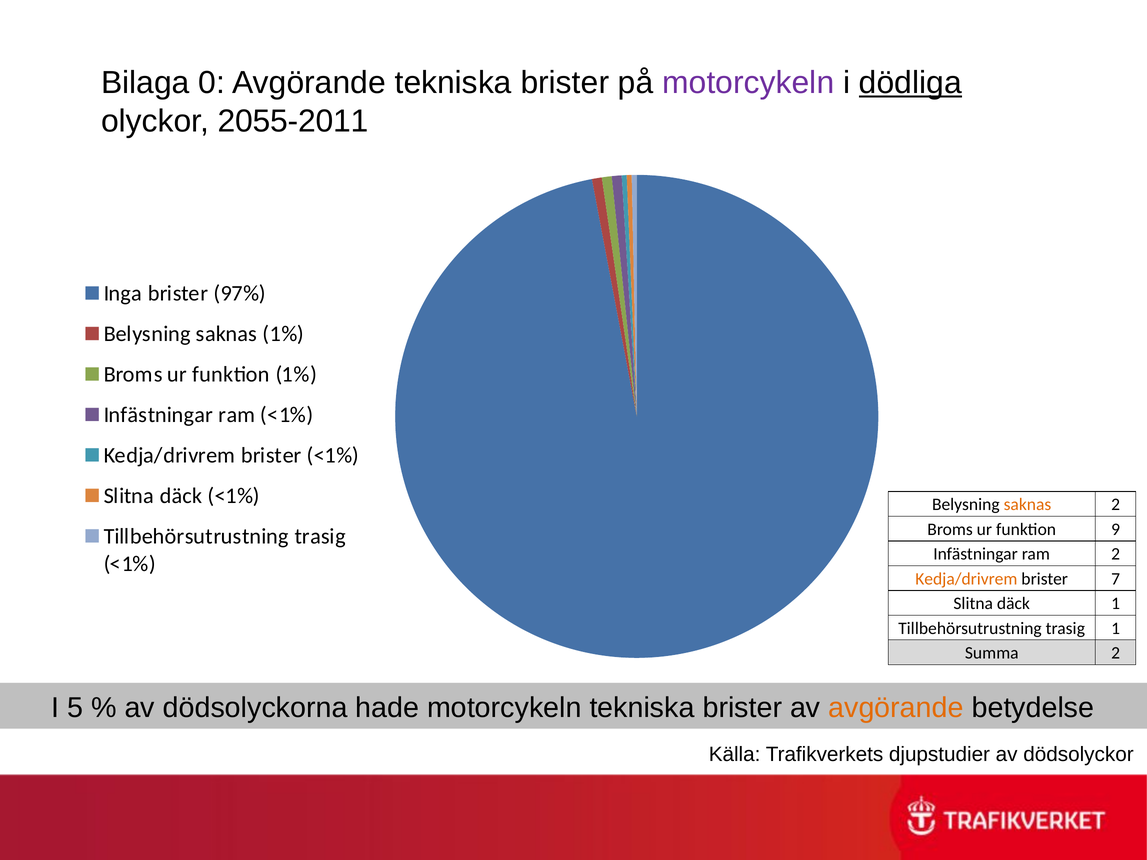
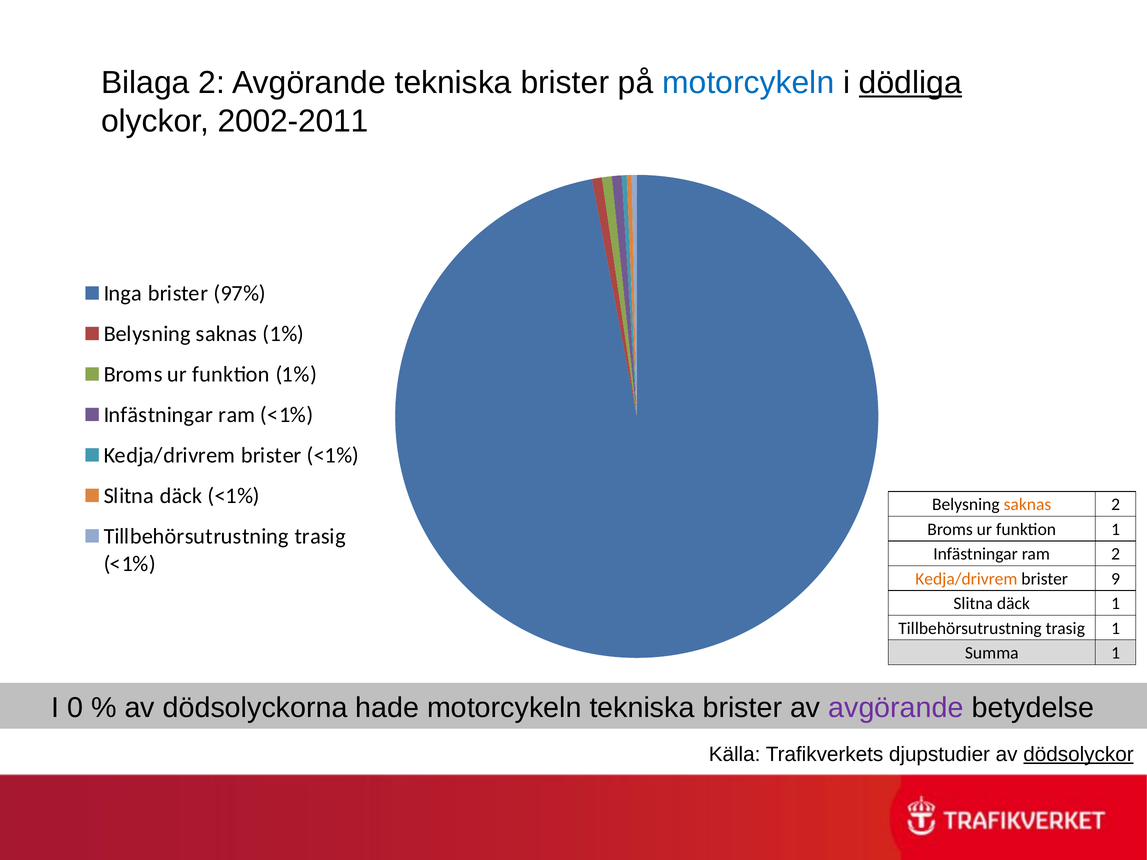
Bilaga 0: 0 -> 2 (212, 83)
motorcykeln colour: purple -> blue (748, 83)
2055-2011: 2055-2011 -> 2002-2011 (293, 121)
funktion 9: 9 -> 1 (1116, 530)
7: 7 -> 9 (1116, 579)
Summa 2: 2 -> 1 (1116, 653)
5: 5 -> 0 (75, 708)
avgörande colour: orange -> purple (896, 708)
dödsolyckor underline: none -> present (1078, 755)
